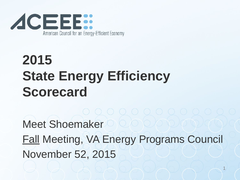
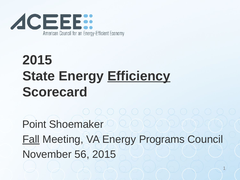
Efficiency underline: none -> present (139, 76)
Meet: Meet -> Point (34, 124)
52: 52 -> 56 (82, 154)
